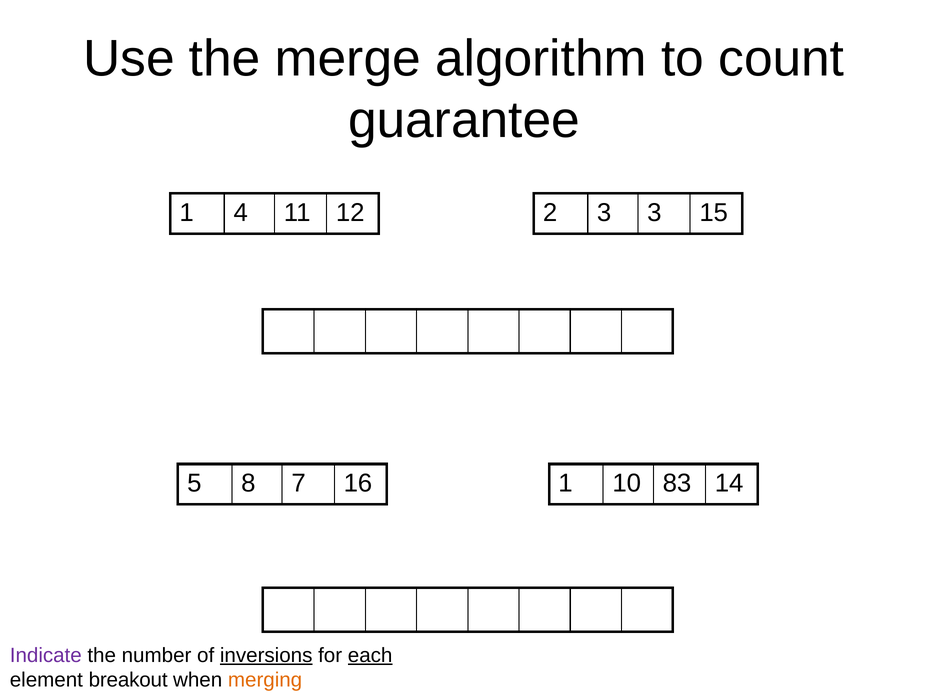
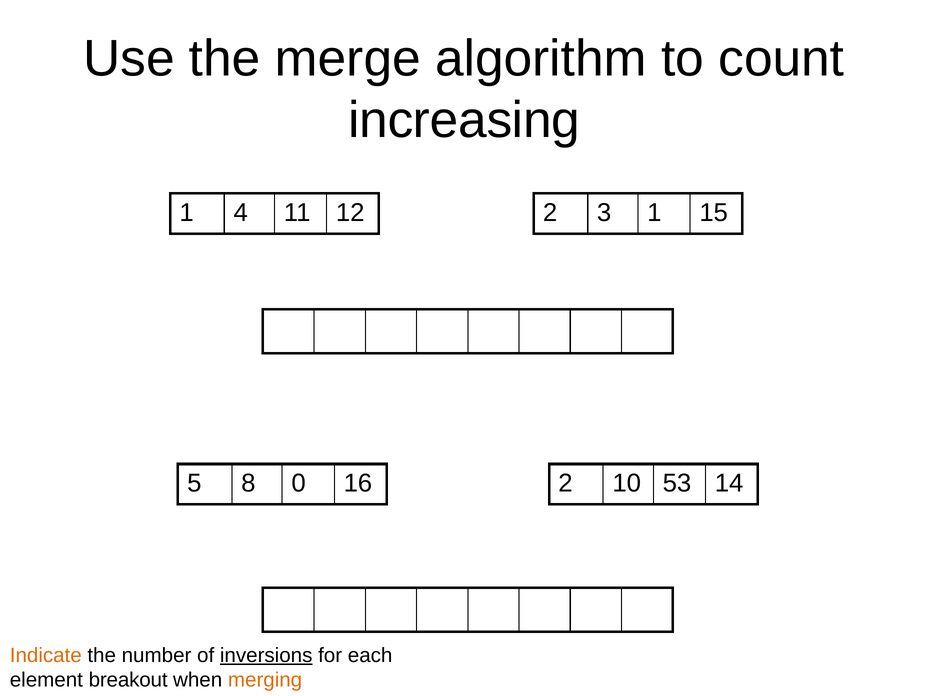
guarantee: guarantee -> increasing (464, 120)
3 3: 3 -> 1 (654, 213)
7: 7 -> 0 (299, 483)
16 1: 1 -> 2 (566, 483)
83: 83 -> 53 (677, 483)
Indicate colour: purple -> orange (46, 655)
each underline: present -> none (370, 655)
